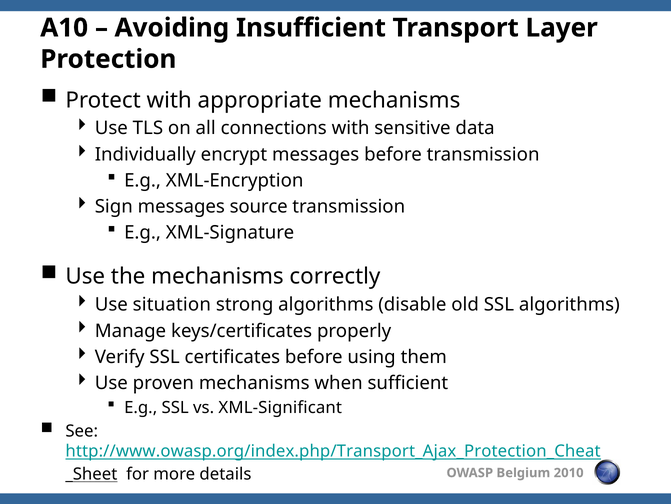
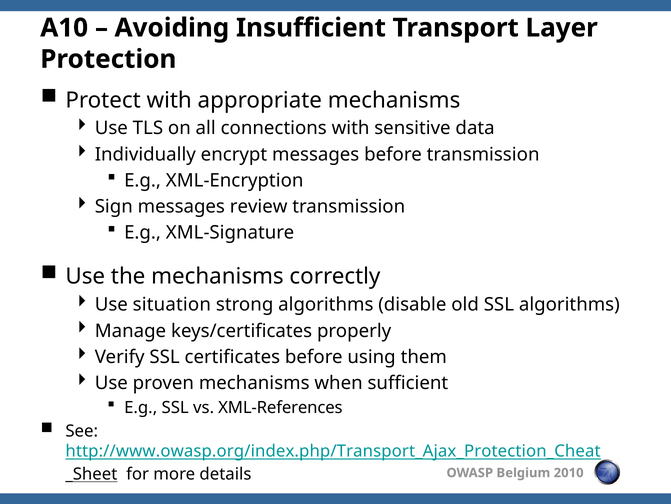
source: source -> review (259, 206)
XML-Significant: XML-Significant -> XML-References (280, 407)
